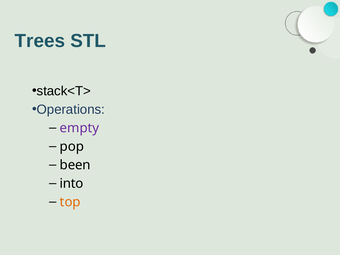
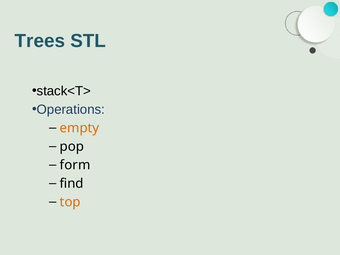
empty colour: purple -> orange (79, 128)
been: been -> form (75, 165)
into: into -> find (71, 184)
